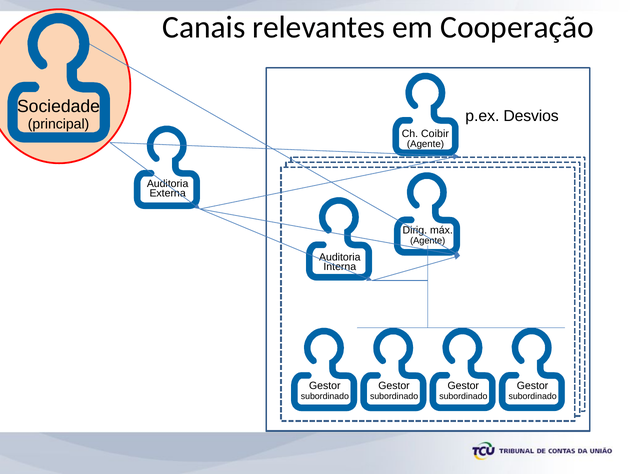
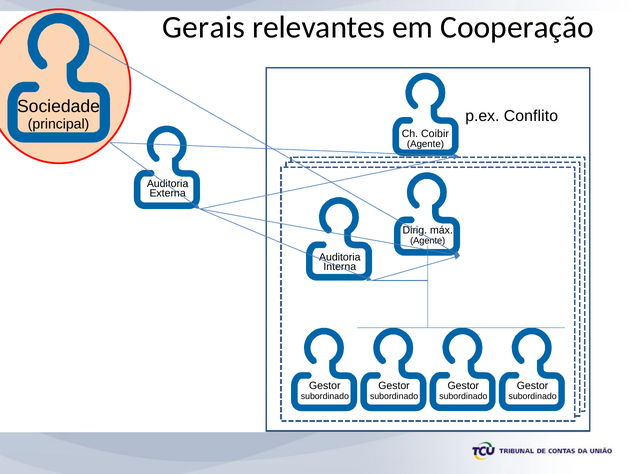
Canais: Canais -> Gerais (204, 27)
Desvios: Desvios -> Conflito (531, 116)
